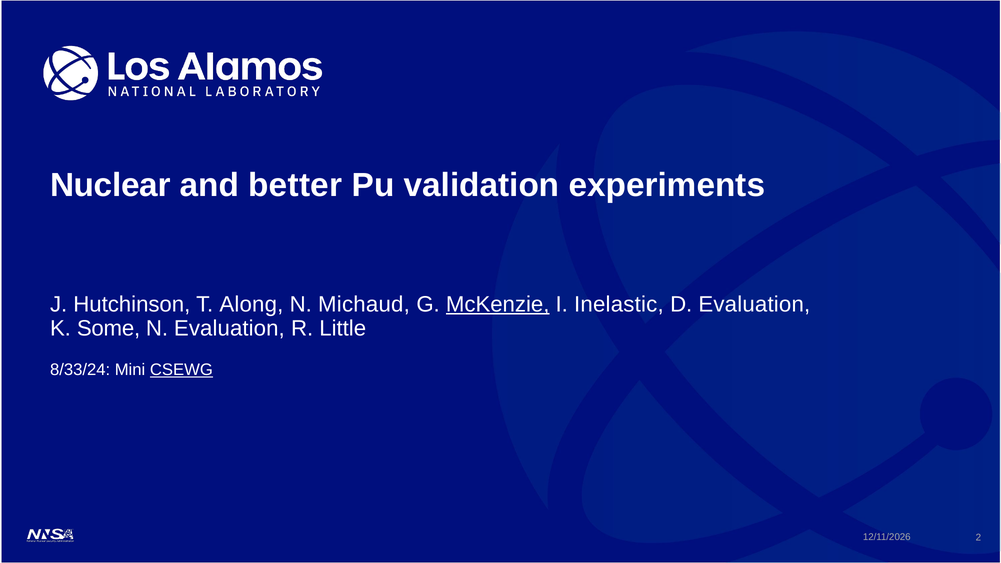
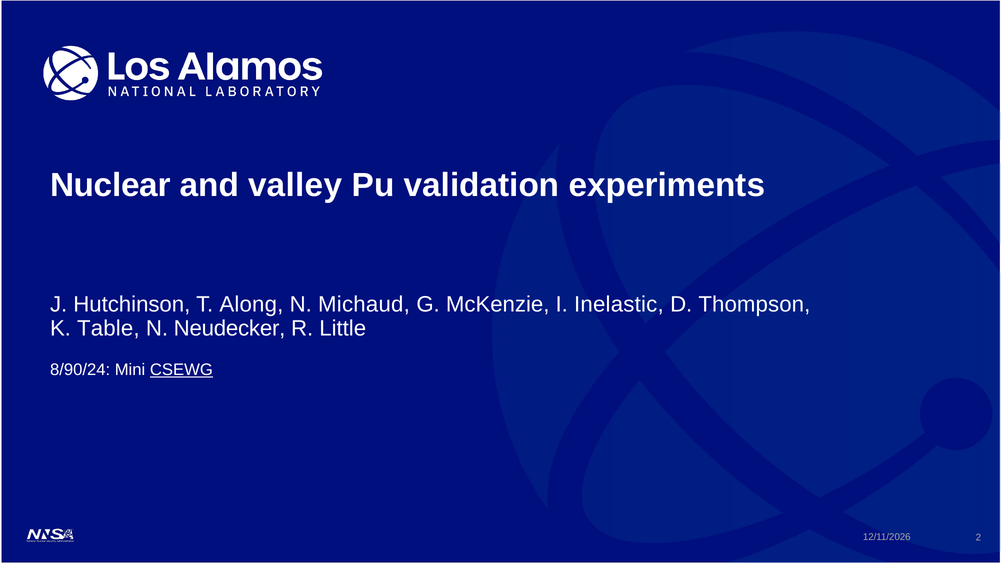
better: better -> valley (295, 185)
McKenzie underline: present -> none (498, 304)
D Evaluation: Evaluation -> Thompson (754, 304)
Some: Some -> Table (108, 328)
N Evaluation: Evaluation -> Neudecker (230, 328)
8/33/24: 8/33/24 -> 8/90/24 (80, 370)
